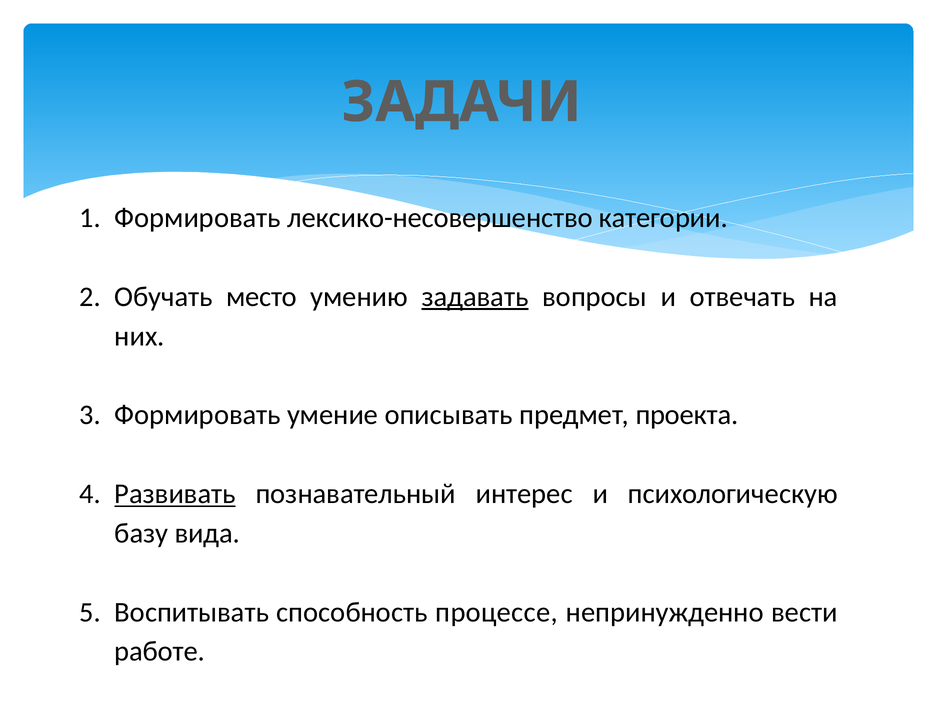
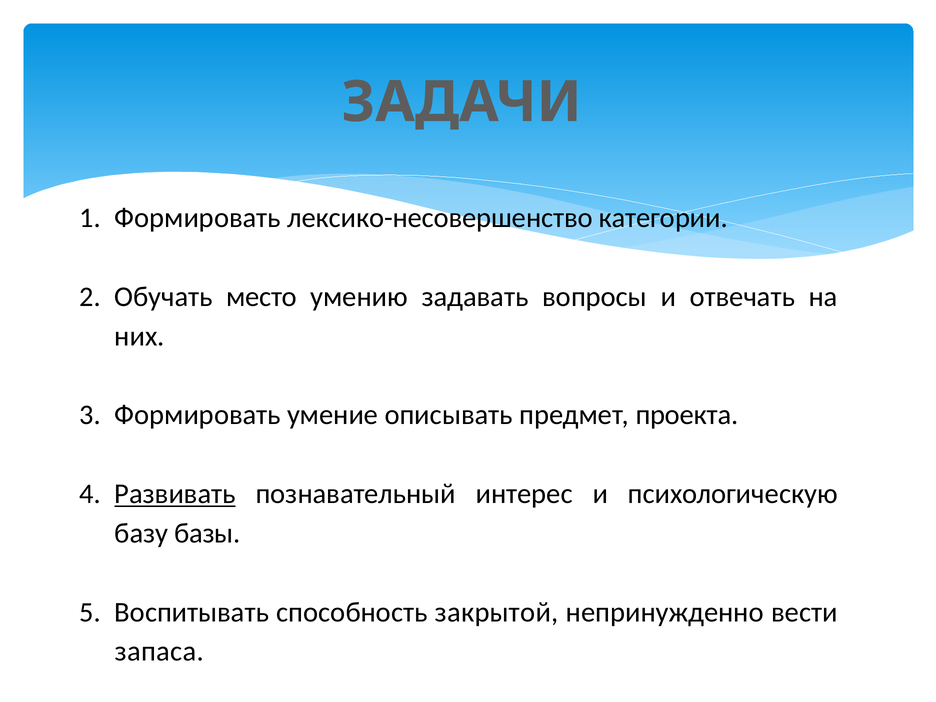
задавать underline: present -> none (475, 297)
вида: вида -> базы (207, 533)
процессе: процессе -> закрытой (497, 612)
работе: работе -> запаса (159, 652)
